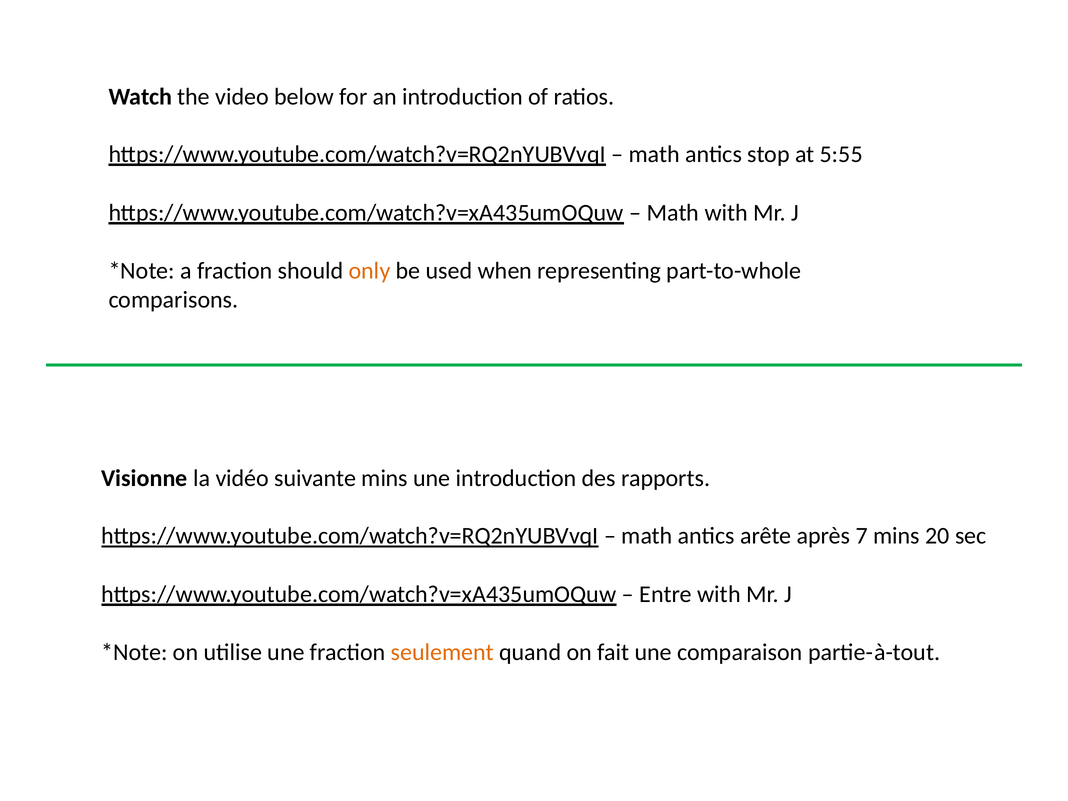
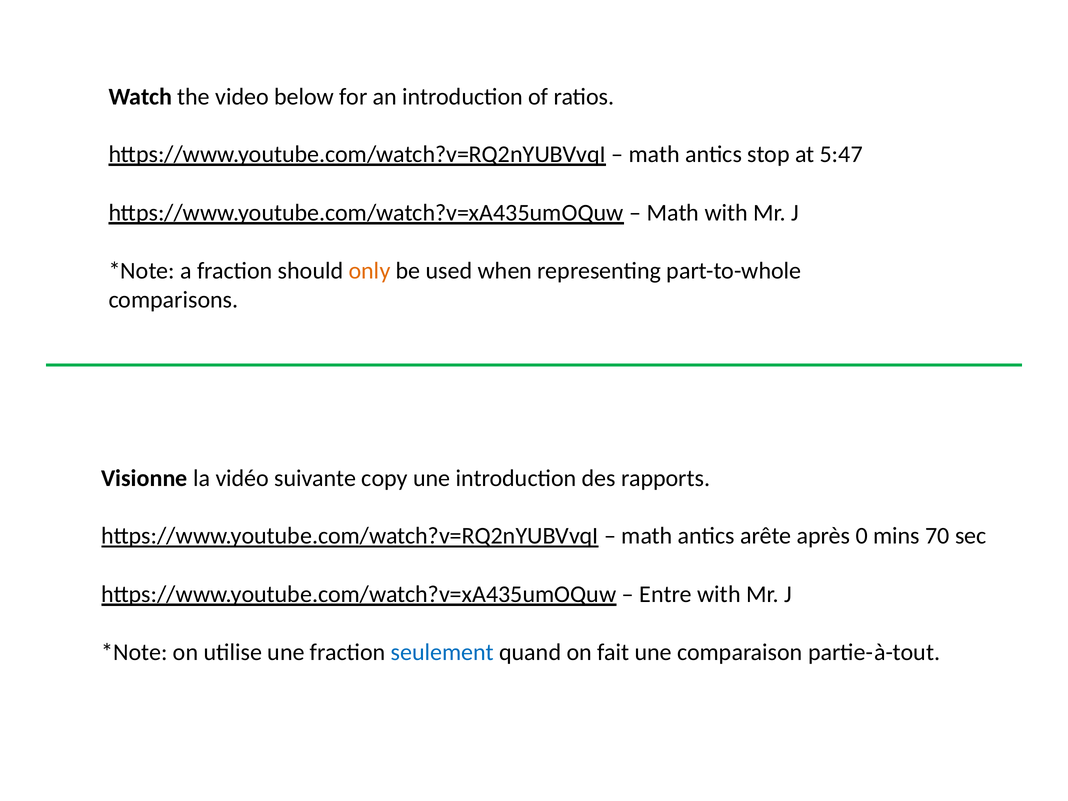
5:55: 5:55 -> 5:47 (841, 154)
suivante mins: mins -> copy (385, 478)
7: 7 -> 0 (862, 536)
20: 20 -> 70 (937, 536)
seulement colour: orange -> blue (442, 652)
